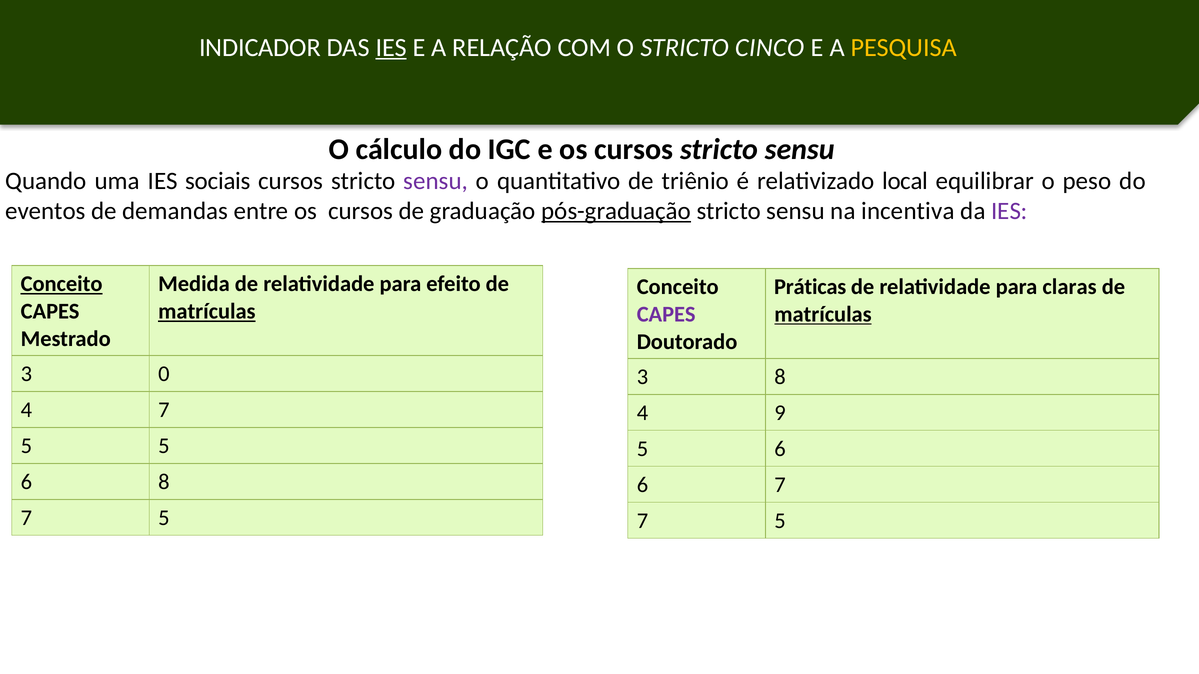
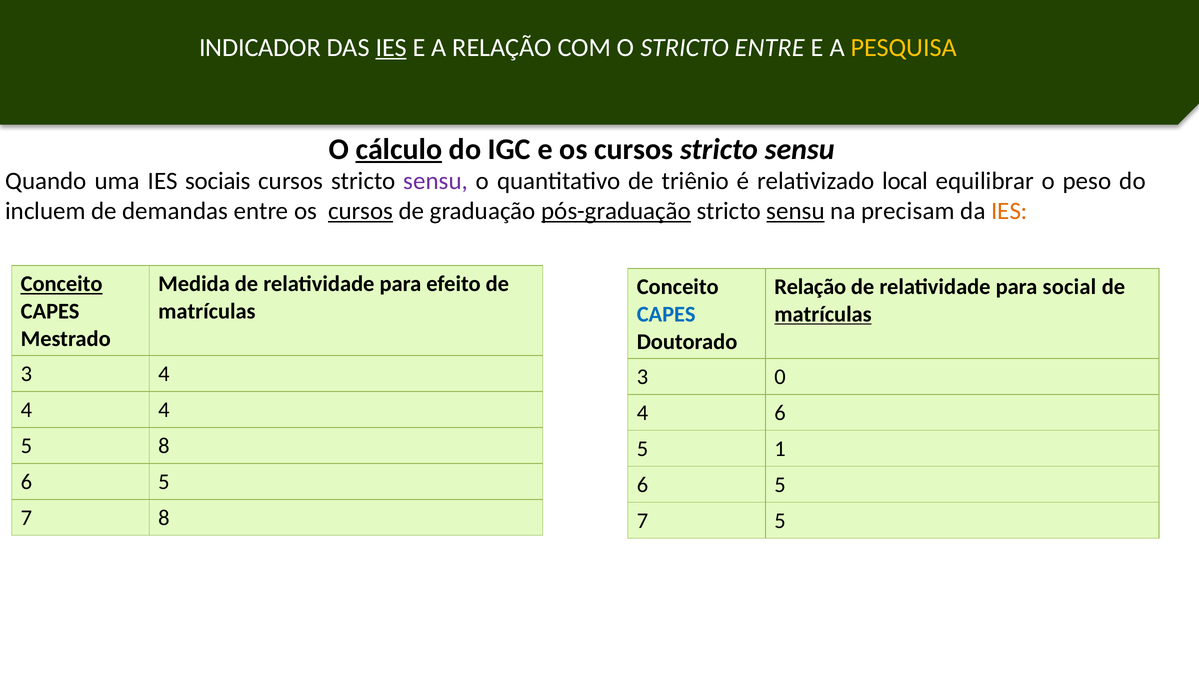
STRICTO CINCO: CINCO -> ENTRE (770, 48)
cálculo underline: none -> present (399, 149)
eventos: eventos -> incluem (45, 211)
cursos underline: none -> present (361, 211)
sensu underline: none -> present (796, 211)
incentiva: incentiva -> precisam (908, 211)
IES colour: purple -> orange (1009, 211)
Práticas: Práticas -> Relação (810, 287)
claras: claras -> social (1069, 287)
matrículas underline: present -> none (207, 312)
CAPES colour: purple -> blue (666, 315)
3 0: 0 -> 4 (164, 374)
3 8: 8 -> 0 (780, 377)
7: 7 -> 4 (164, 410)
4 9: 9 -> 6 (780, 413)
5 5: 5 -> 8 (164, 446)
6: 6 -> 1 (780, 449)
8: 8 -> 5 (164, 482)
7: 7 -> 5 (780, 485)
5: 5 -> 8 (164, 518)
